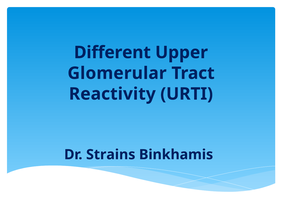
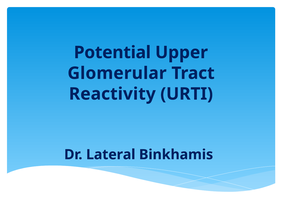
Different: Different -> Potential (112, 52)
Strains: Strains -> Lateral (111, 154)
